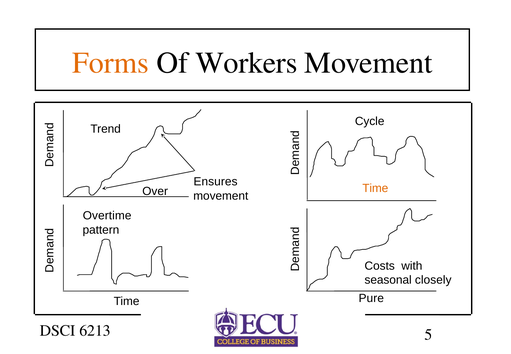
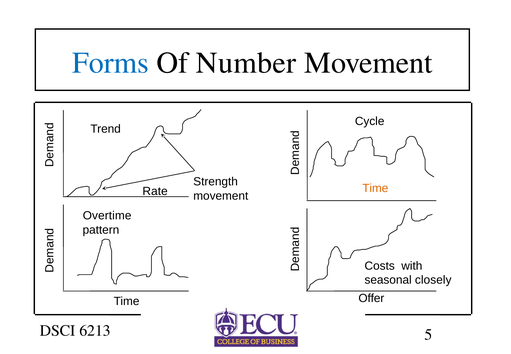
Forms colour: orange -> blue (111, 63)
Workers: Workers -> Number (246, 63)
Ensures: Ensures -> Strength (216, 182)
Over: Over -> Rate (155, 191)
Pure: Pure -> Offer (371, 298)
